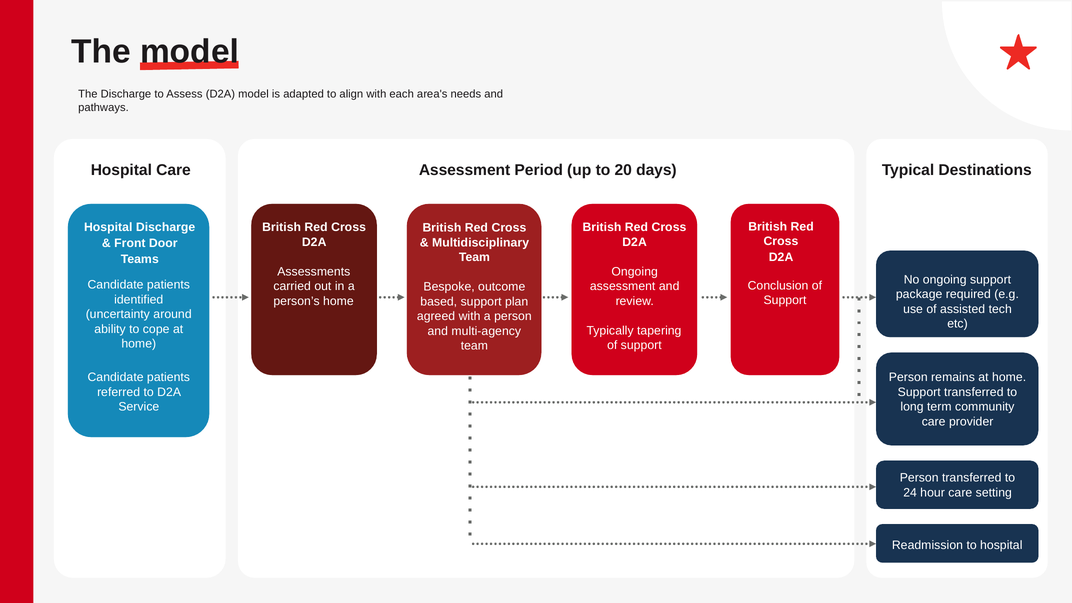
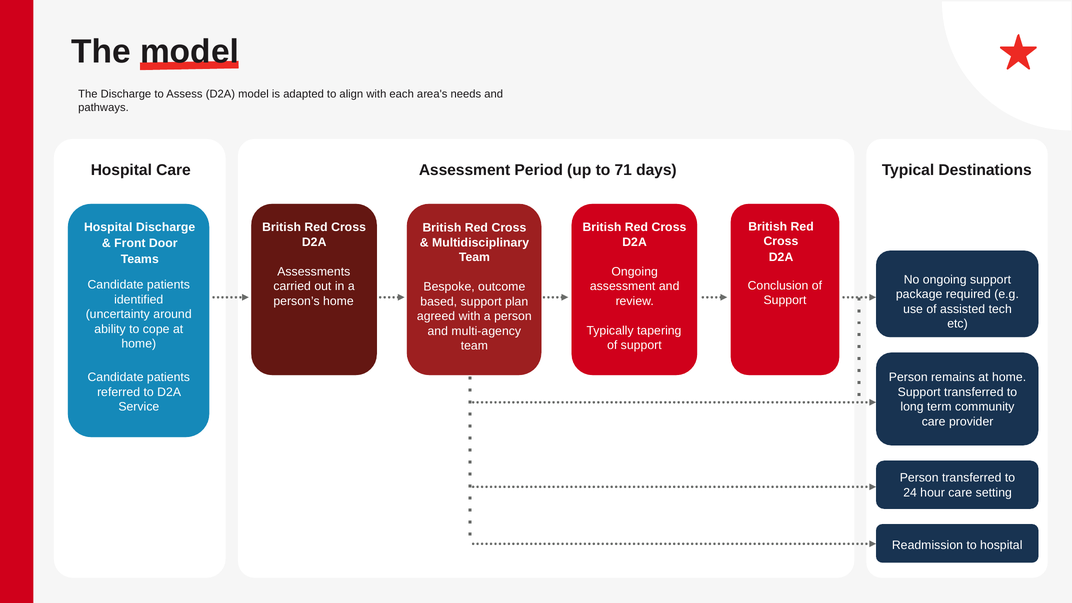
20: 20 -> 71 (623, 170)
